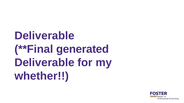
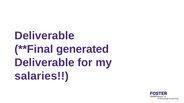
whether: whether -> salaries (42, 76)
